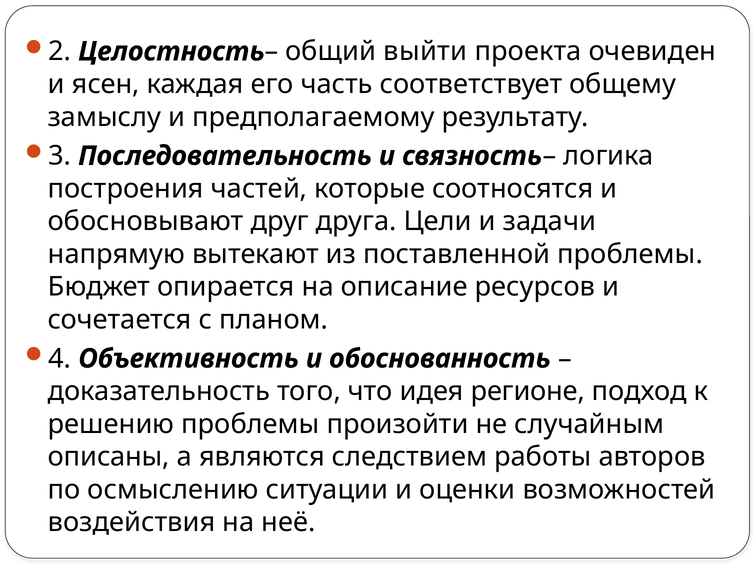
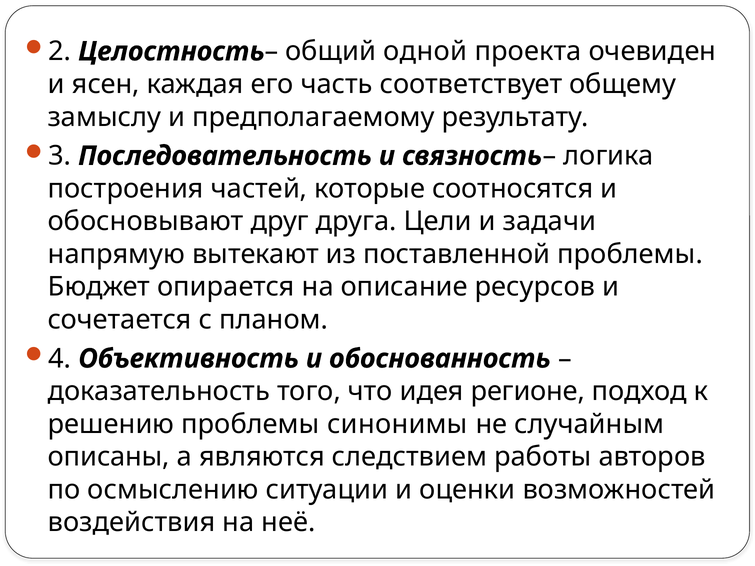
выйти: выйти -> одной (425, 52)
произойти: произойти -> синонимы (397, 424)
